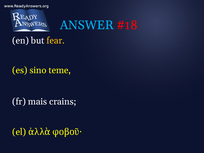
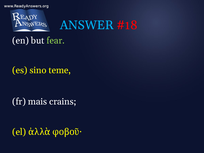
fear colour: yellow -> light green (56, 41)
